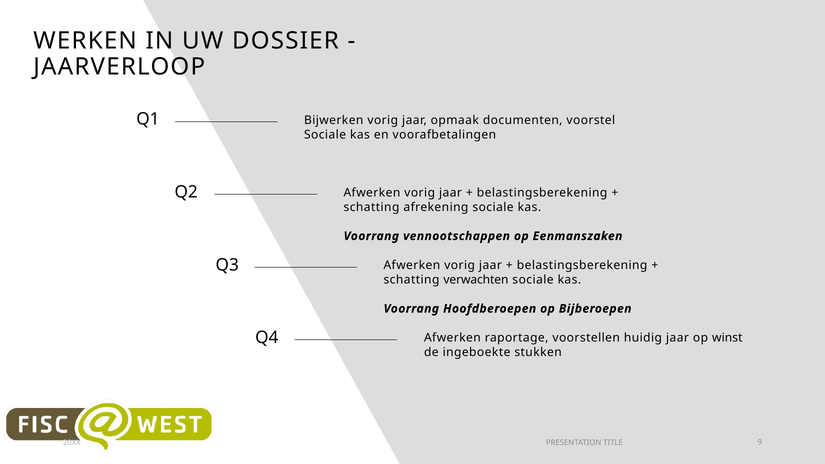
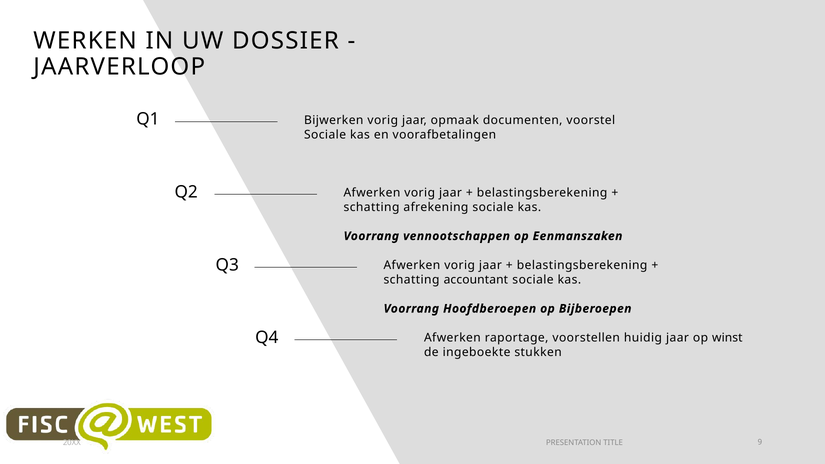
verwachten: verwachten -> accountant (476, 280)
